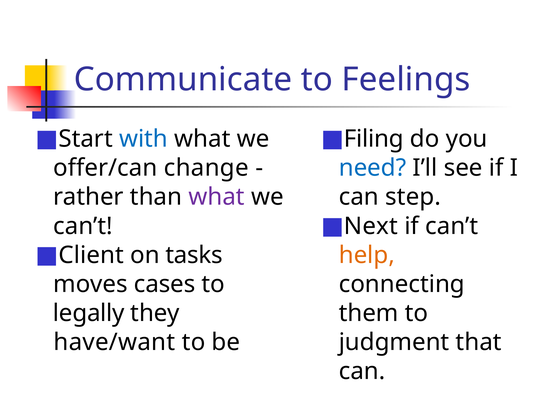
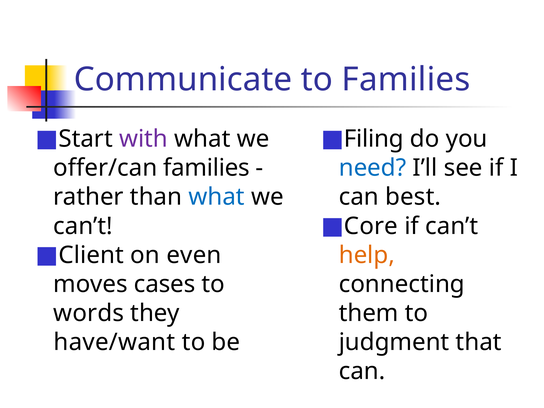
to Feelings: Feelings -> Families (406, 79)
with colour: blue -> purple (143, 139)
offer/can change: change -> families (206, 168)
what colour: purple -> blue (217, 197)
step: step -> best (413, 197)
Next: Next -> Core (371, 226)
tasks: tasks -> even (194, 255)
legally: legally -> words (89, 313)
